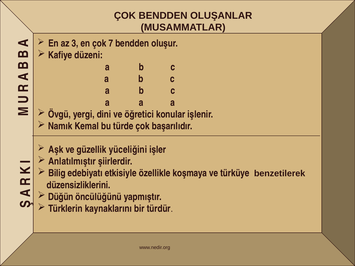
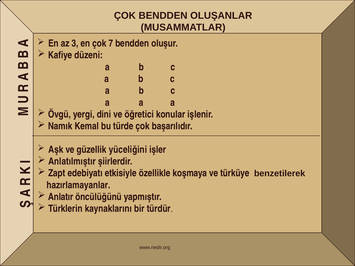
Bilig: Bilig -> Zapt (57, 173)
düzensizliklerini: düzensizliklerini -> hazırlamayanlar (78, 185)
Düğün: Düğün -> Anlatır (61, 197)
